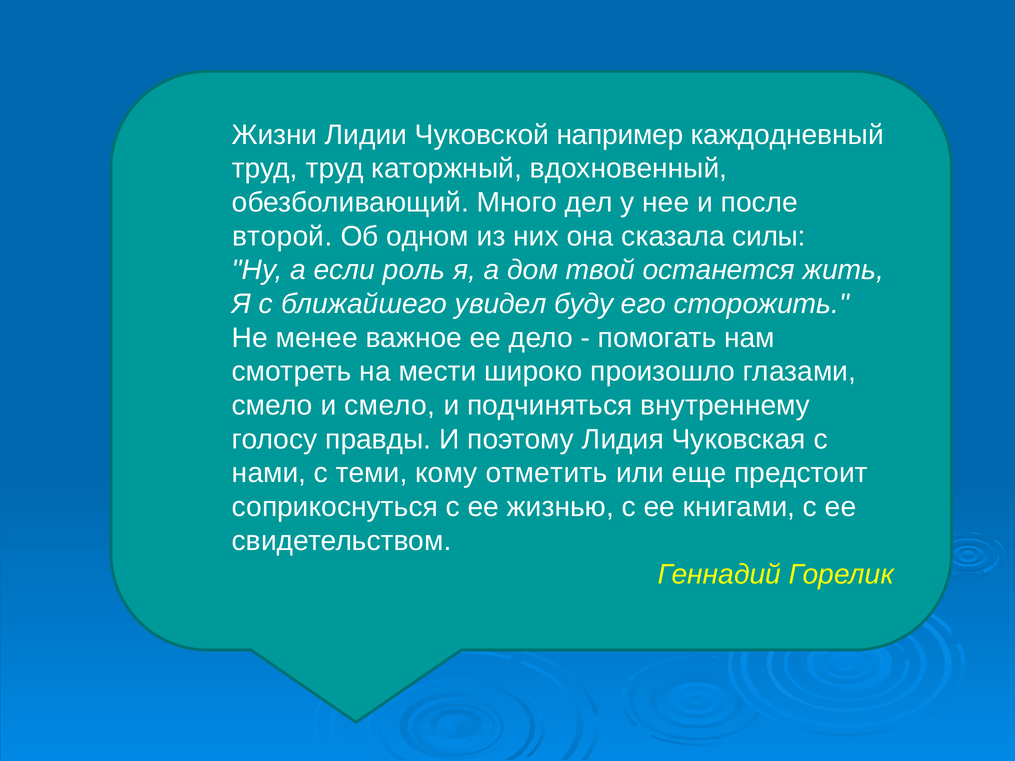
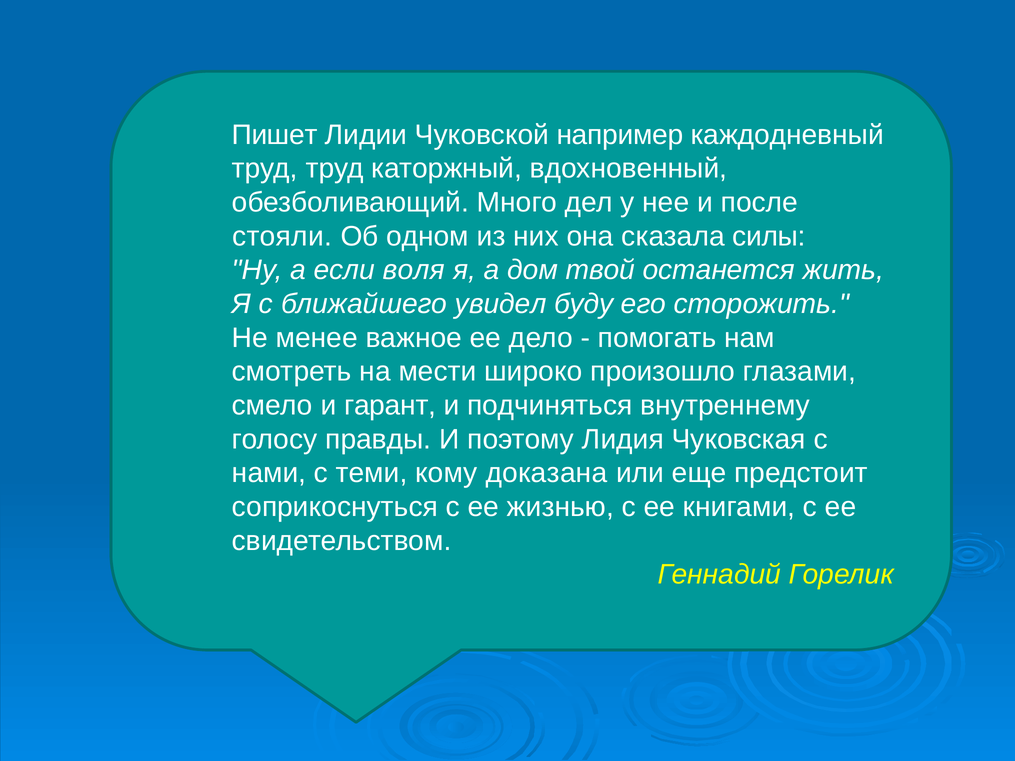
Жизни: Жизни -> Пишет (275, 135)
второй: второй -> стояли (282, 236)
роль: роль -> воля (414, 270)
и смело: смело -> гарант (390, 406)
отметить: отметить -> доказана (547, 473)
